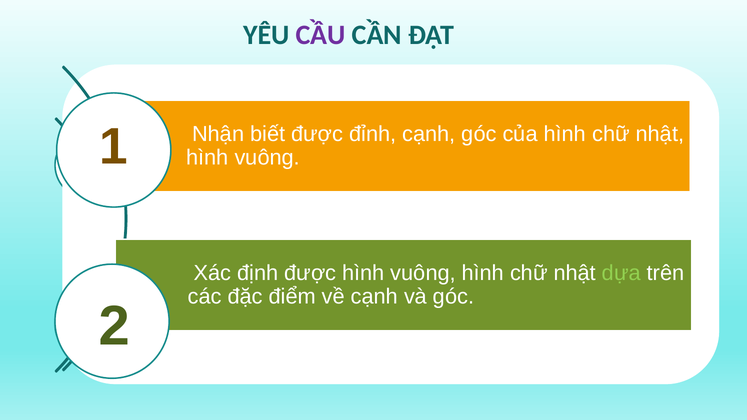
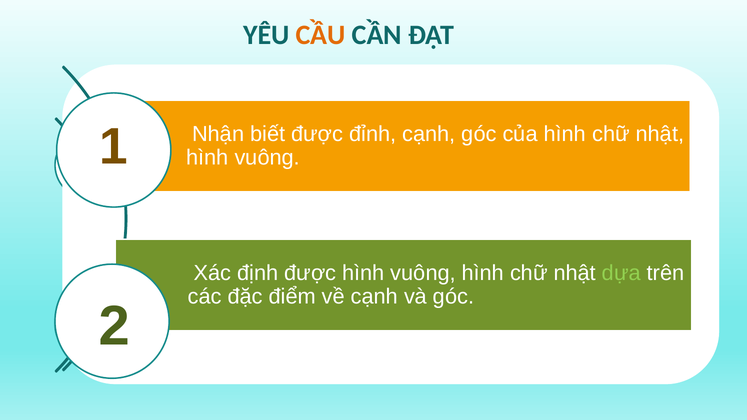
CẦU colour: purple -> orange (321, 35)
